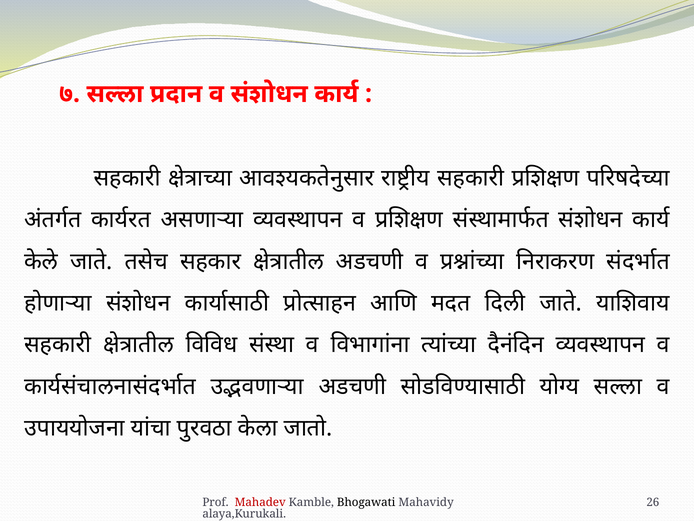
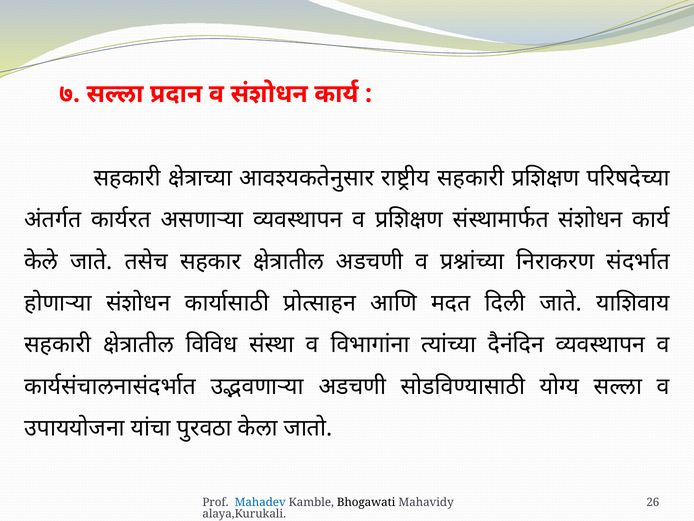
Mahadev colour: red -> blue (260, 502)
